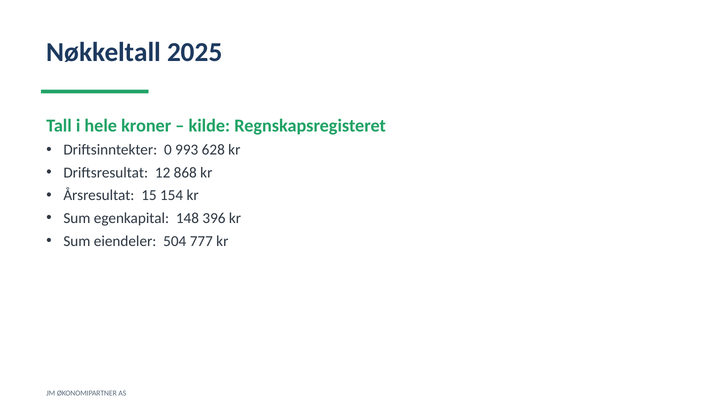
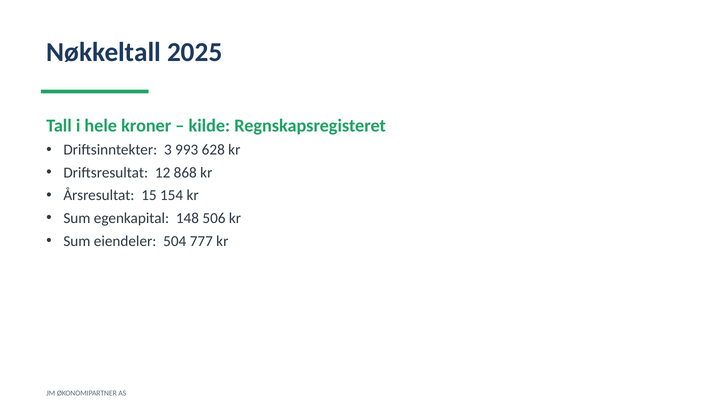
0: 0 -> 3 (168, 150)
396: 396 -> 506 (214, 218)
